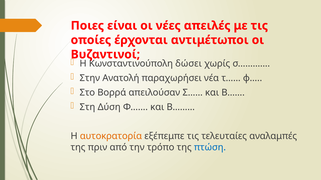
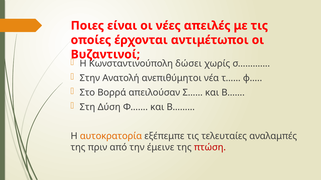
παραχωρήσει: παραχωρήσει -> ανεπιθύμητοι (172, 78)
τρόπο: τρόπο -> έμεινε (161, 148)
πτώση colour: blue -> red (210, 148)
